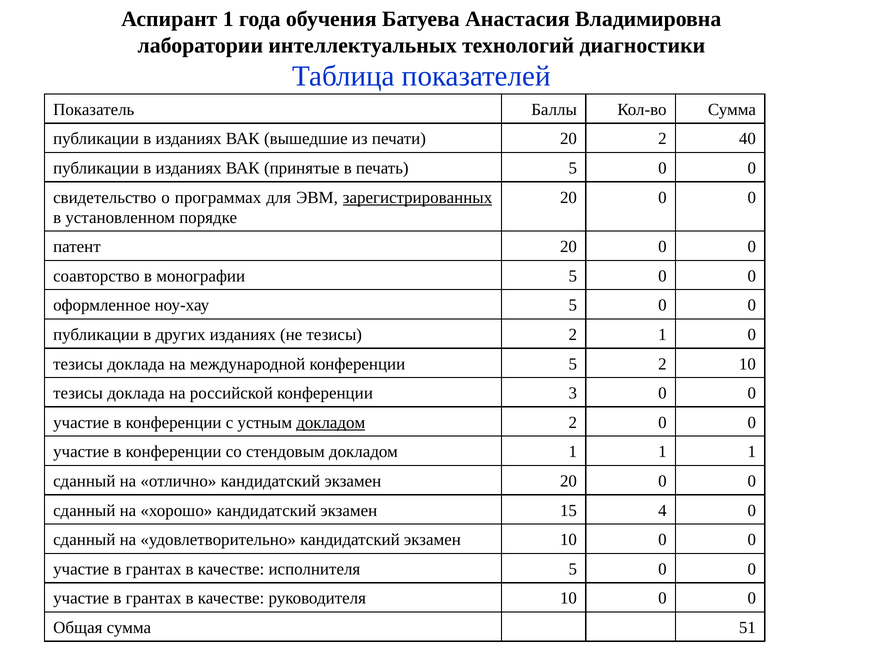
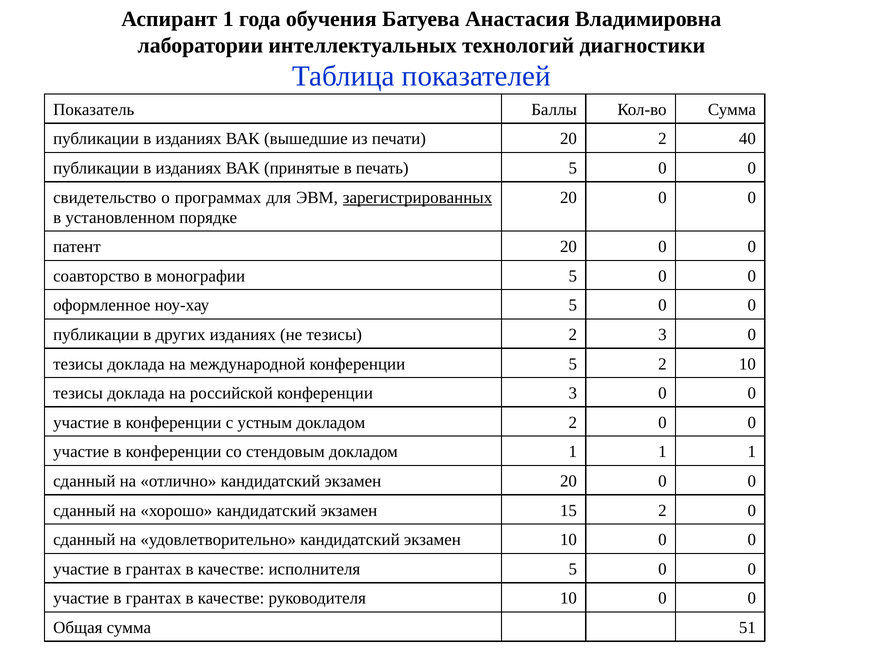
2 1: 1 -> 3 (662, 335)
докладом underline: present -> none (331, 423)
15 4: 4 -> 2 (662, 511)
